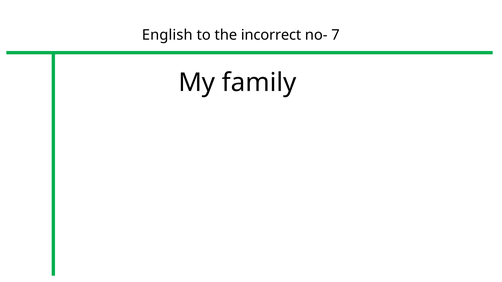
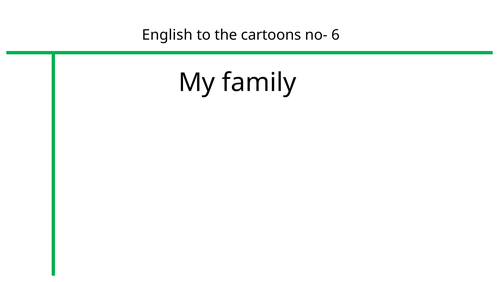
incorrect: incorrect -> cartoons (271, 35)
7: 7 -> 6 (335, 35)
